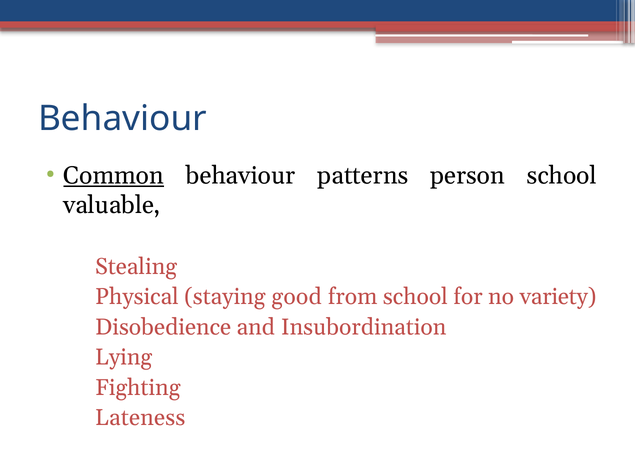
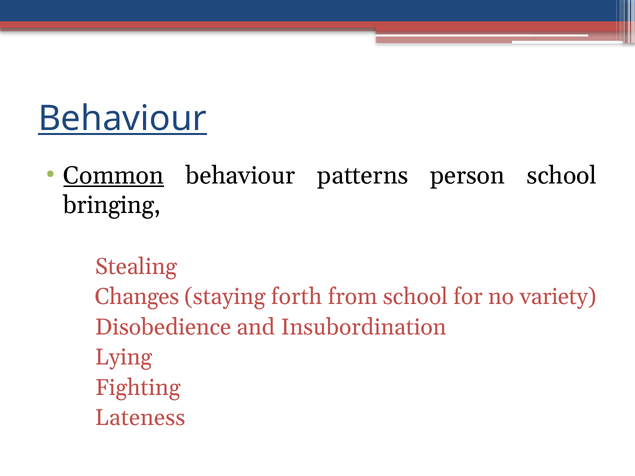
Behaviour underline: none -> present (122, 119)
valuable: valuable -> bringing (112, 205)
Physical: Physical -> Changes (137, 297)
good: good -> forth (297, 297)
